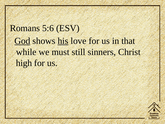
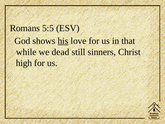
5:6: 5:6 -> 5:5 (48, 28)
God underline: present -> none (22, 41)
must: must -> dead (60, 52)
